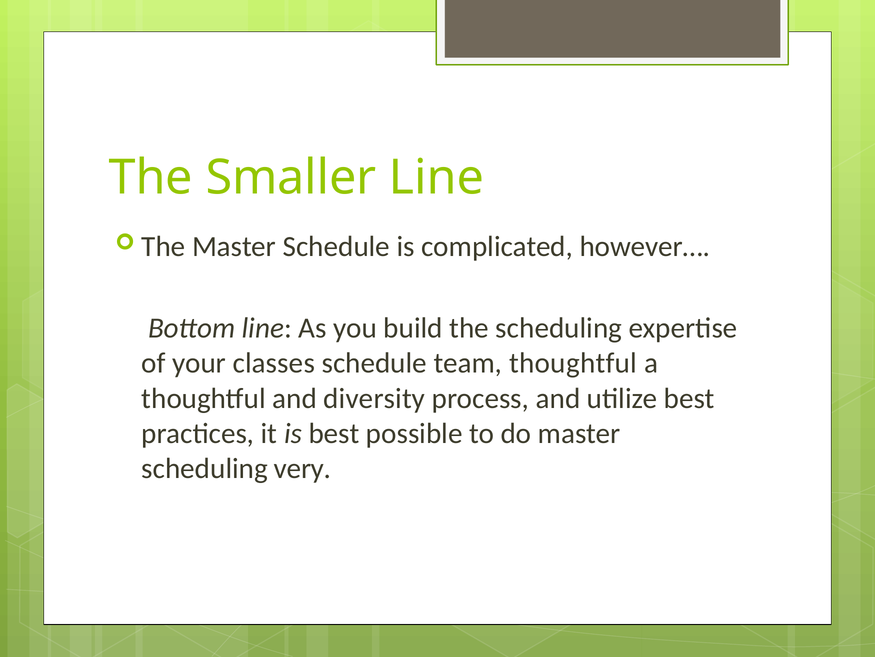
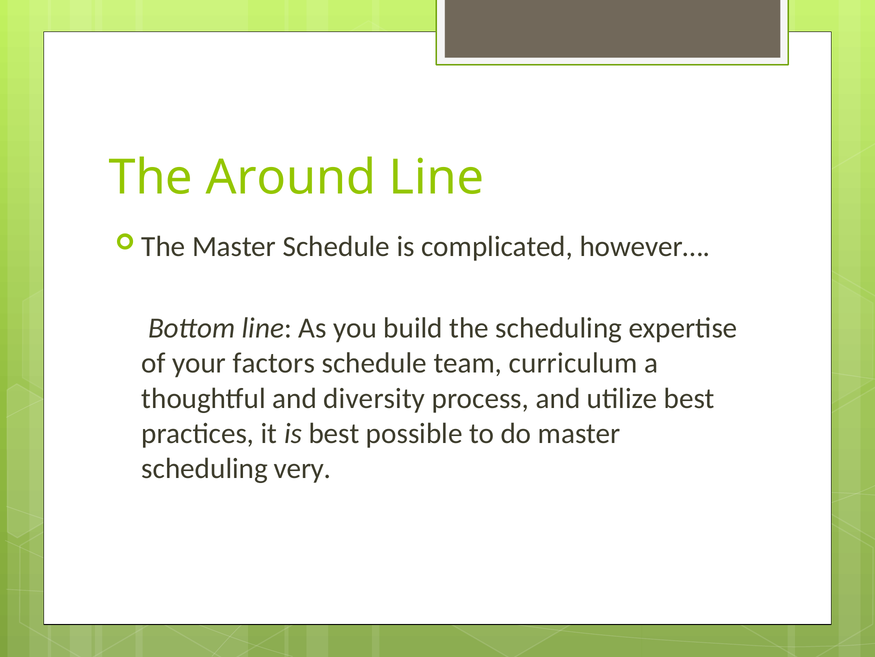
Smaller: Smaller -> Around (291, 178)
classes: classes -> factors (274, 363)
team thoughtful: thoughtful -> curriculum (573, 363)
